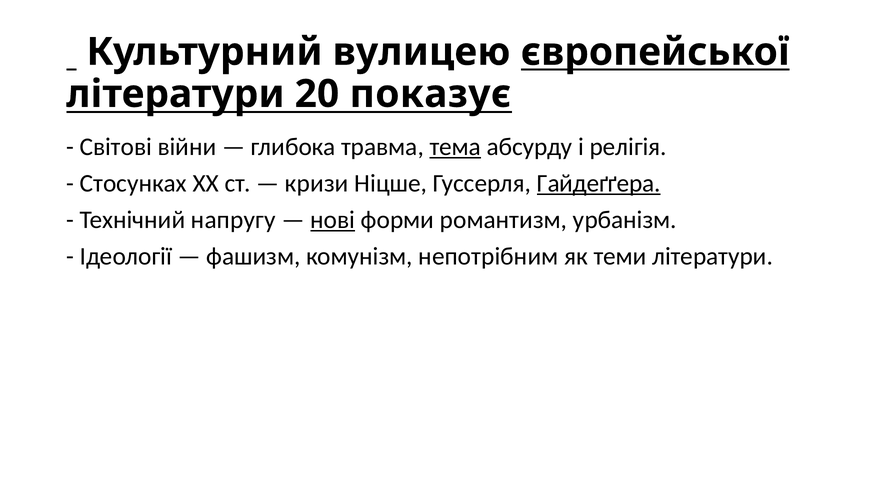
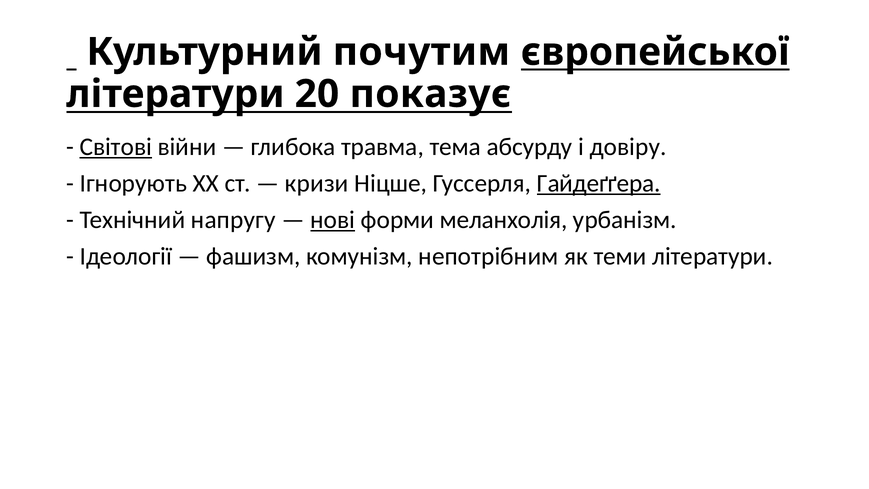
вулицею: вулицею -> почутим (421, 52)
Світові underline: none -> present (116, 147)
тема underline: present -> none (455, 147)
релігія: релігія -> довіру (628, 147)
Стосунках: Стосунках -> Ігнорують (133, 183)
романтизм: романтизм -> меланхолія (504, 220)
